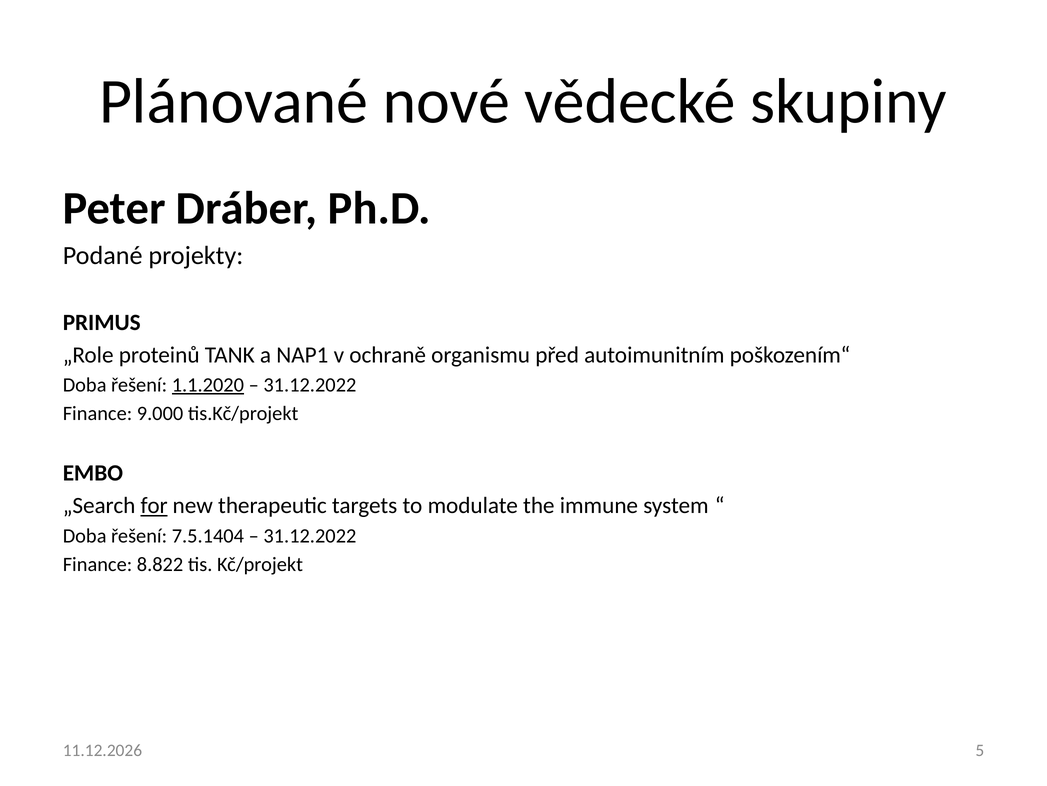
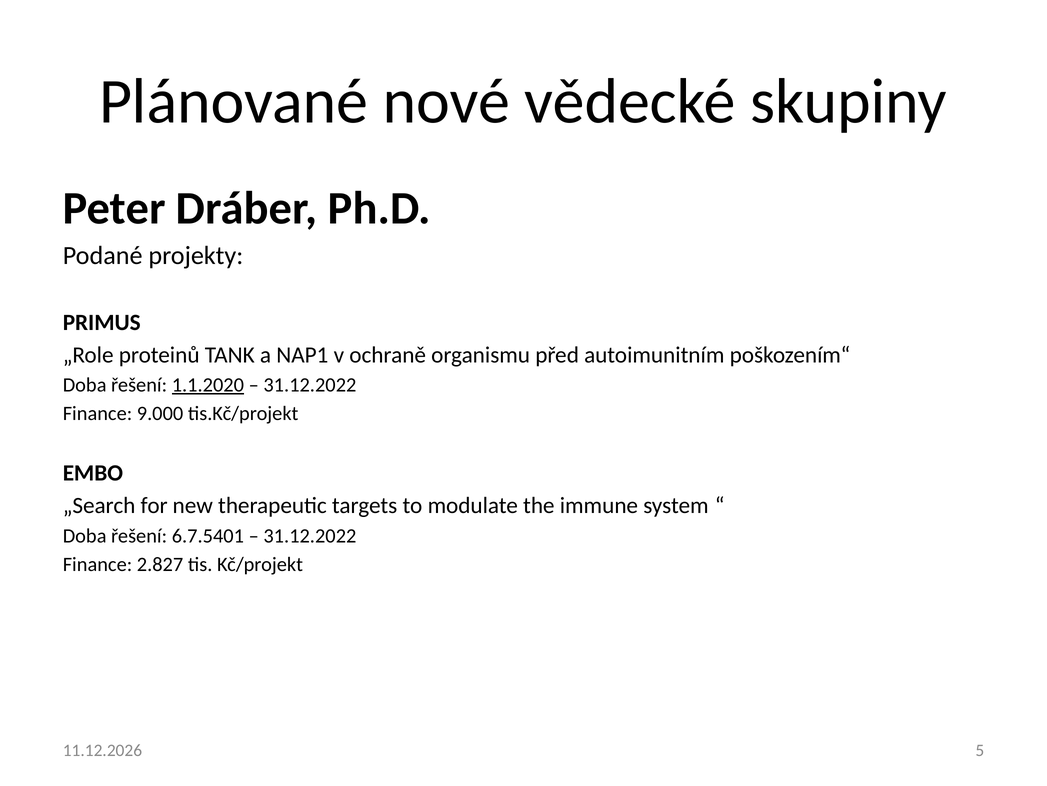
for underline: present -> none (154, 505)
7.5.1404: 7.5.1404 -> 6.7.5401 (208, 535)
8.822: 8.822 -> 2.827 (160, 564)
